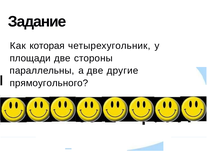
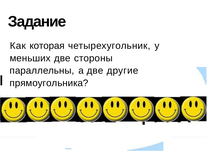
площади: площади -> меньших (30, 58)
прямоугольного: прямоугольного -> прямоугольника (49, 83)
